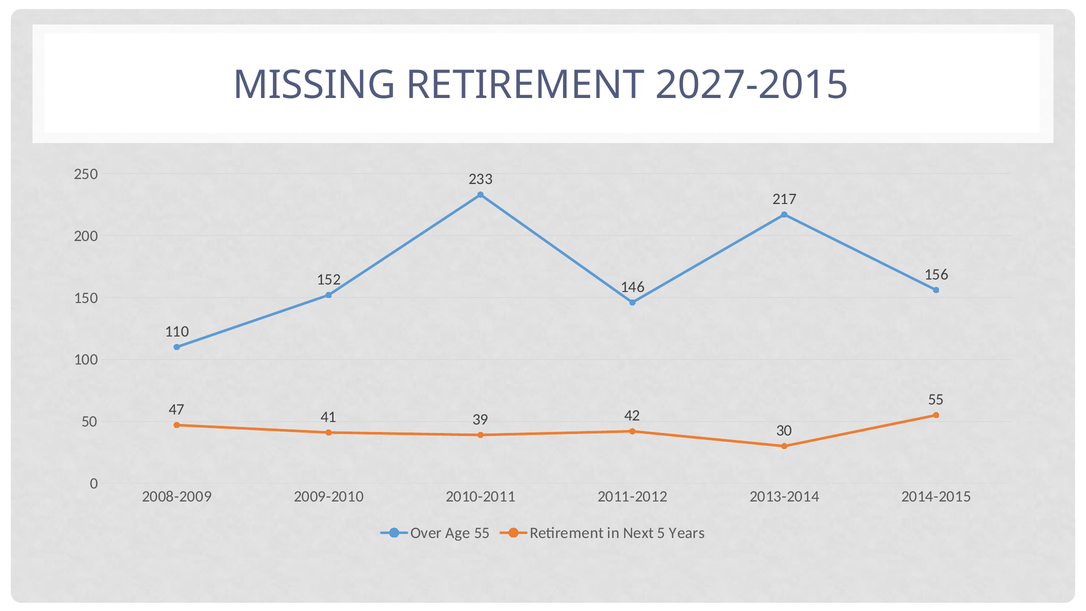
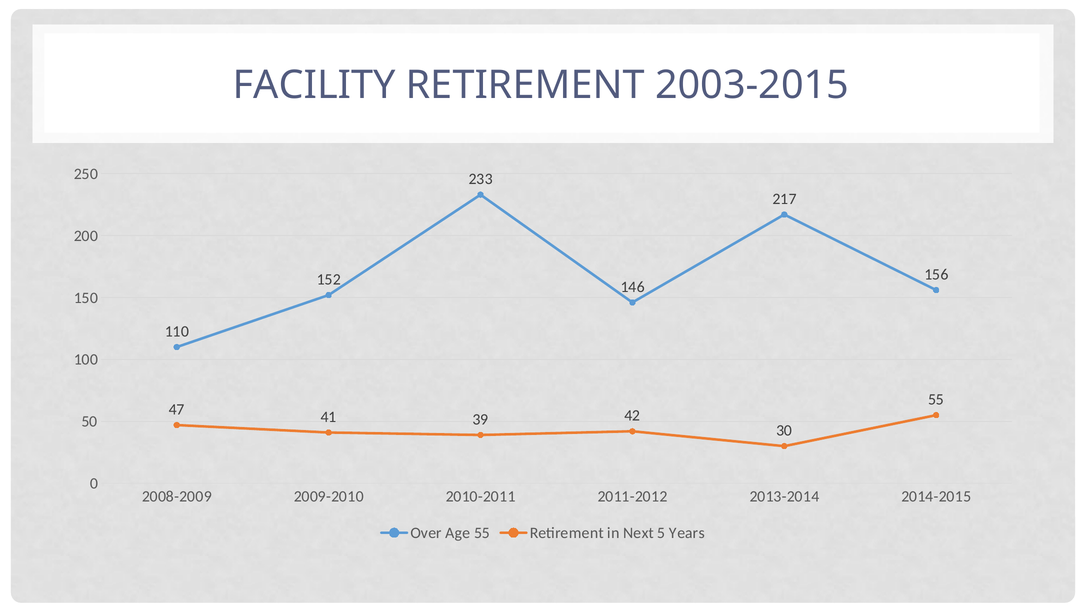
MISSING: MISSING -> FACILITY (314, 85)
2027-2015: 2027-2015 -> 2003-2015 (752, 85)
